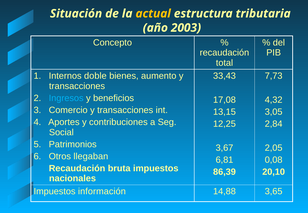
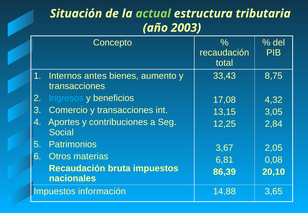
actual colour: yellow -> light green (153, 14)
doble: doble -> antes (95, 76)
7,73: 7,73 -> 8,75 (274, 76)
llegaban: llegaban -> materias (91, 156)
